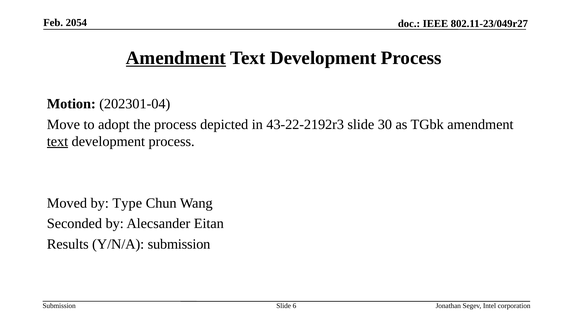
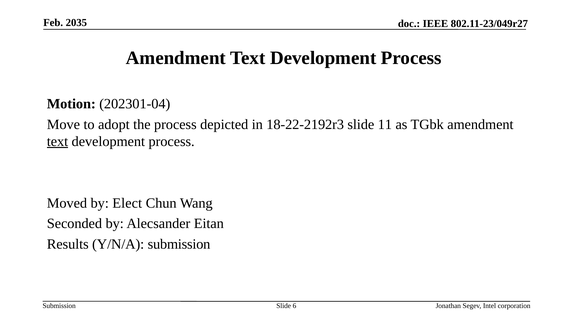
2054: 2054 -> 2035 (76, 23)
Amendment underline: present -> none (176, 58)
43-22-2192r3: 43-22-2192r3 -> 18-22-2192r3 (305, 125)
30: 30 -> 11 (385, 125)
Type: Type -> Elect (127, 203)
